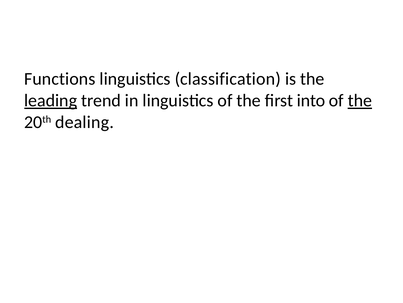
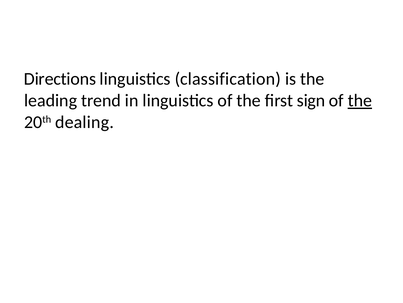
Functions: Functions -> Directions (60, 79)
leading underline: present -> none (51, 100)
into: into -> sign (311, 100)
